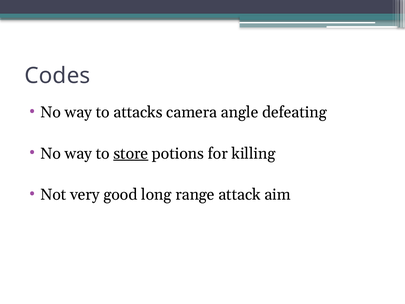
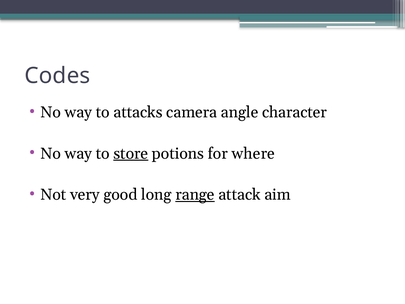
defeating: defeating -> character (294, 112)
killing: killing -> where (253, 153)
range underline: none -> present (195, 195)
